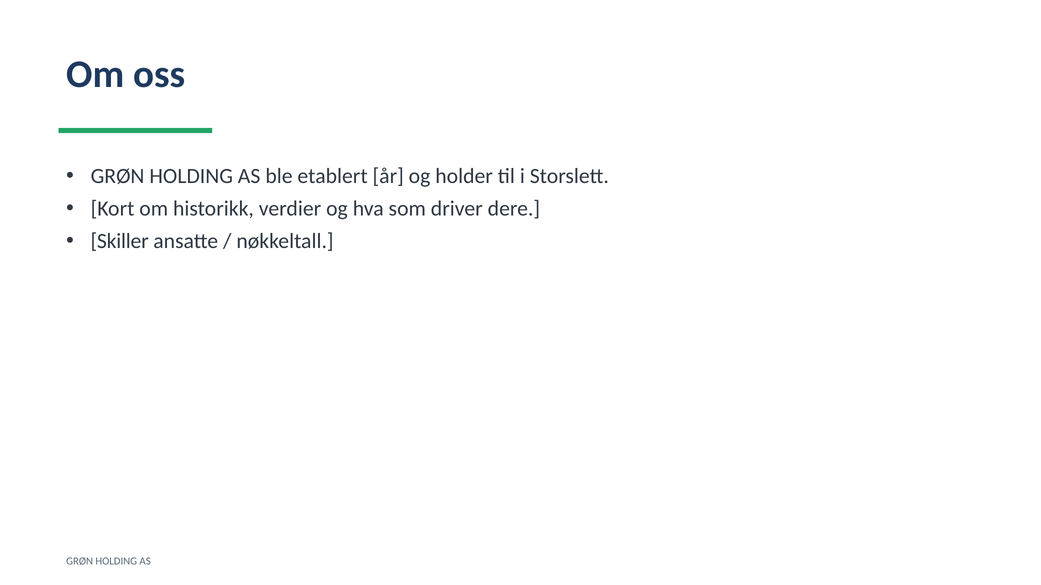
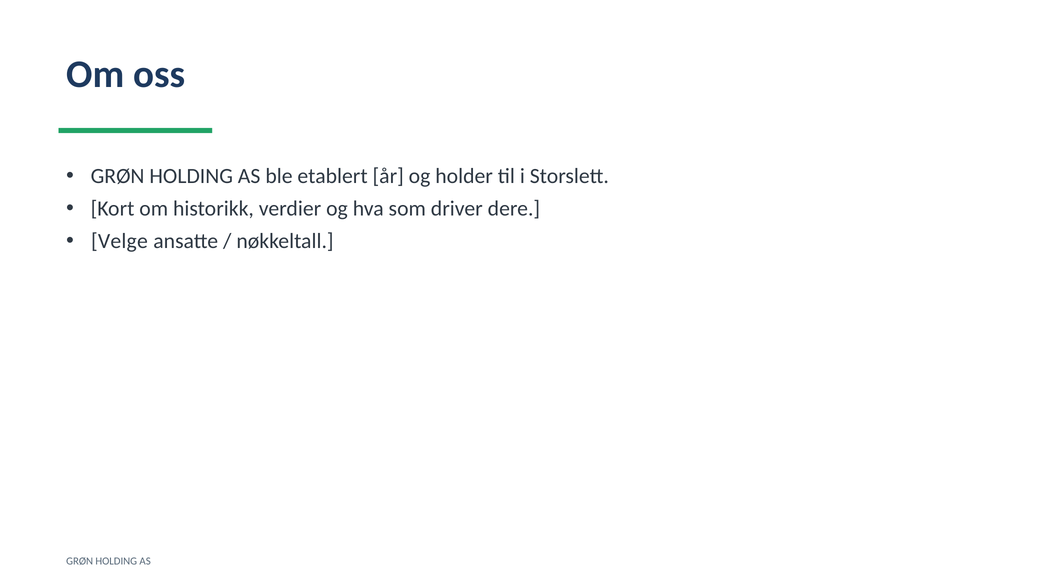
Skiller: Skiller -> Velge (119, 241)
